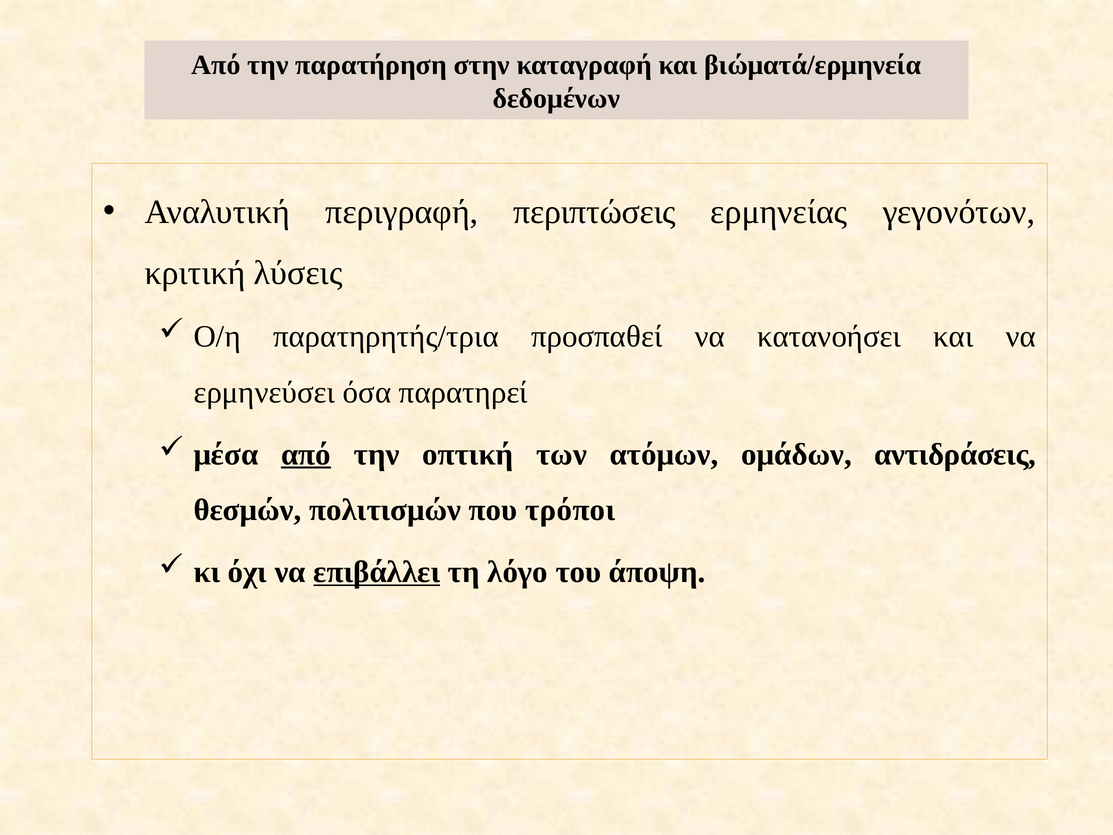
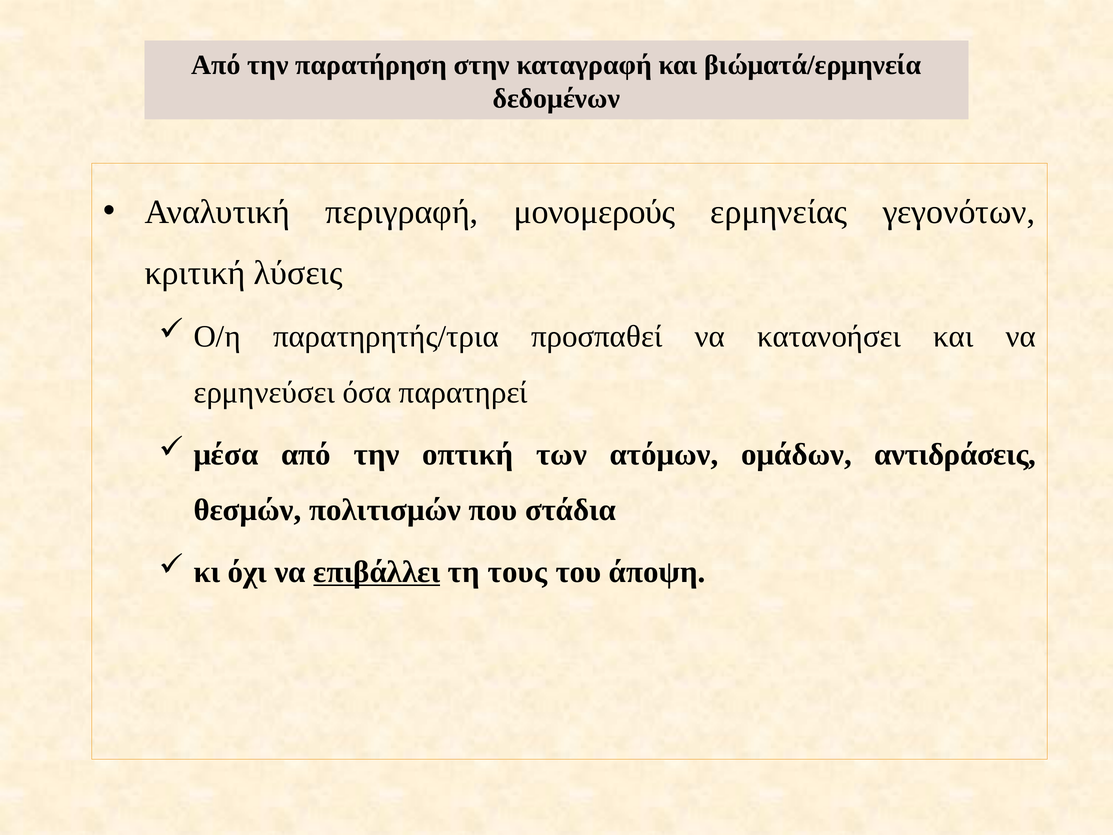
περιπτώσεις: περιπτώσεις -> μονομερούς (595, 212)
από underline: present -> none (306, 454)
τρόποι: τρόποι -> στάδια (570, 510)
λόγο: λόγο -> τους (517, 572)
